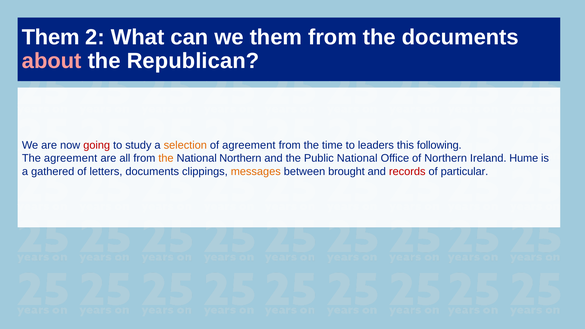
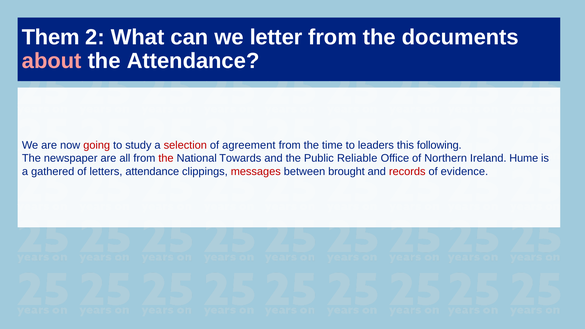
we them: them -> letter (276, 37)
the Republican: Republican -> Attendance (193, 61)
selection colour: orange -> red (185, 145)
The agreement: agreement -> newspaper (71, 158)
the colour: orange -> red (166, 158)
National Northern: Northern -> Towards (240, 158)
Public National: National -> Reliable (357, 158)
letters documents: documents -> attendance (152, 171)
messages colour: orange -> red (256, 171)
particular: particular -> evidence (464, 171)
